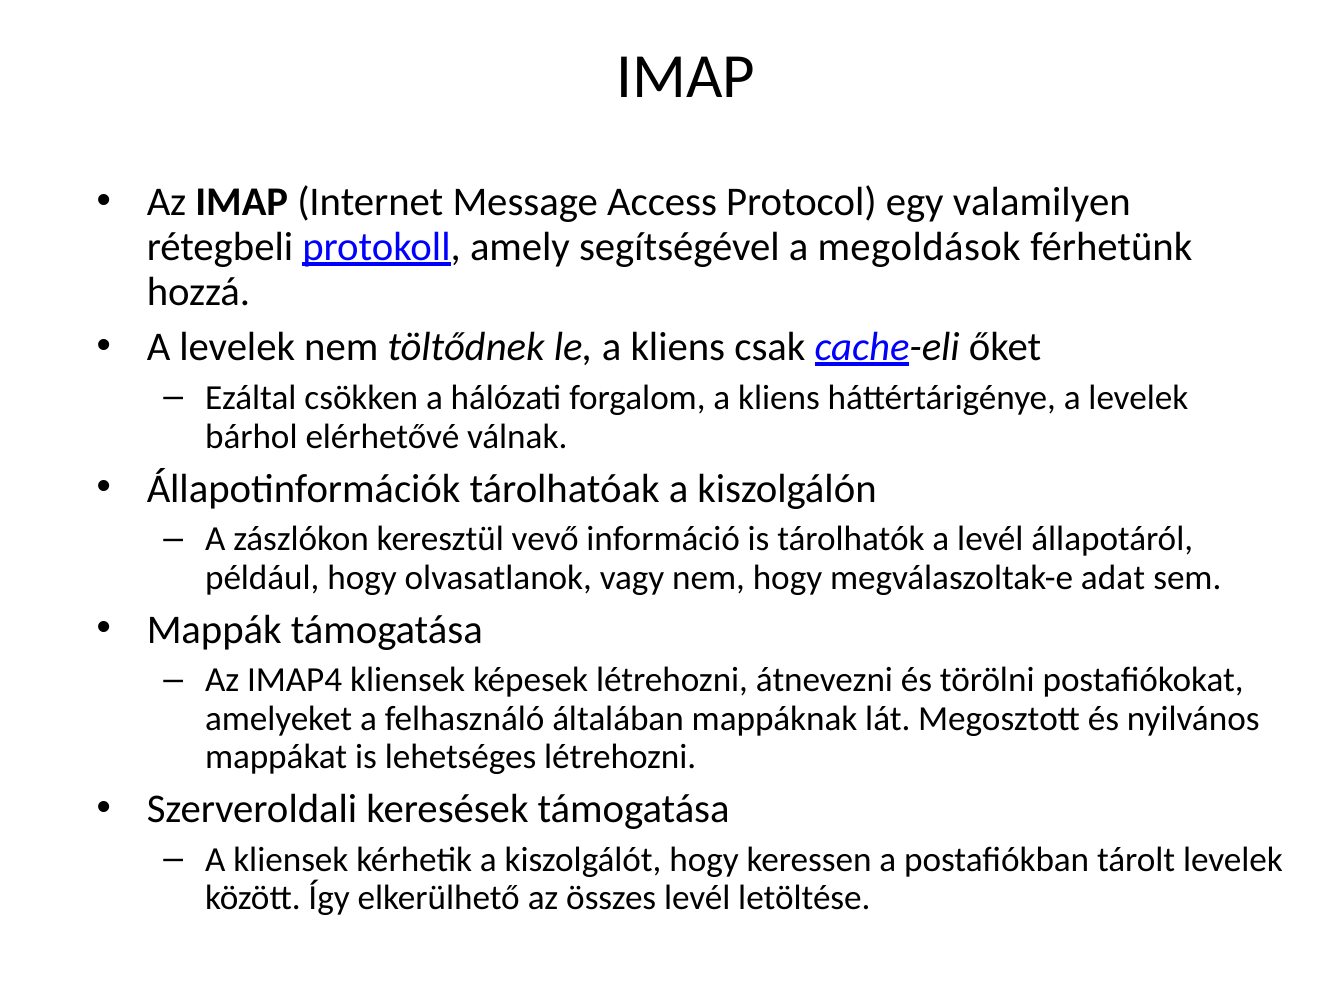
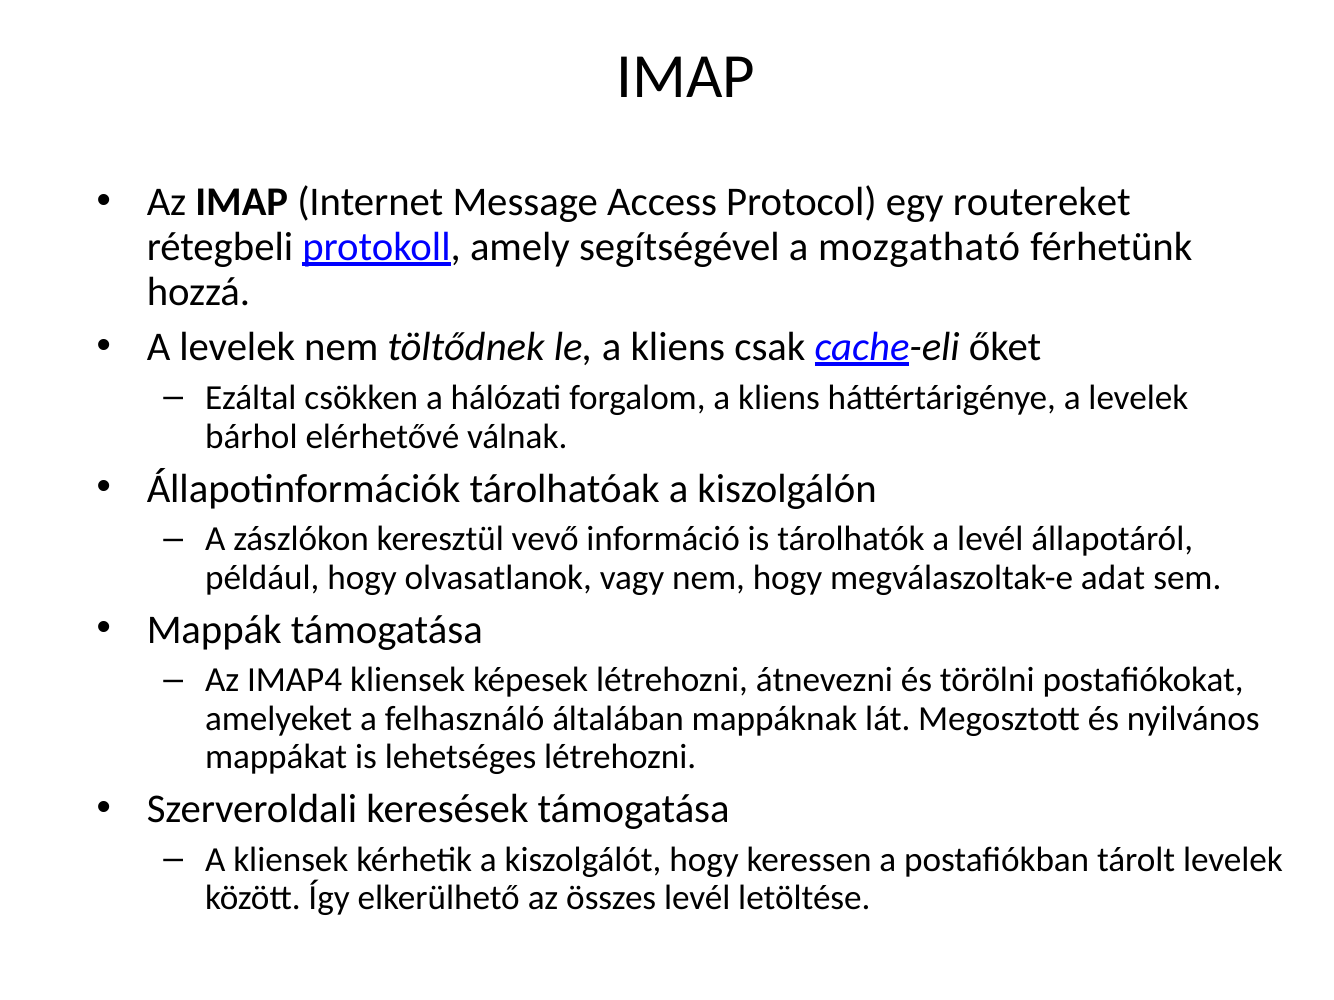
valamilyen: valamilyen -> routereket (1042, 203)
megoldások: megoldások -> mozgatható (919, 247)
